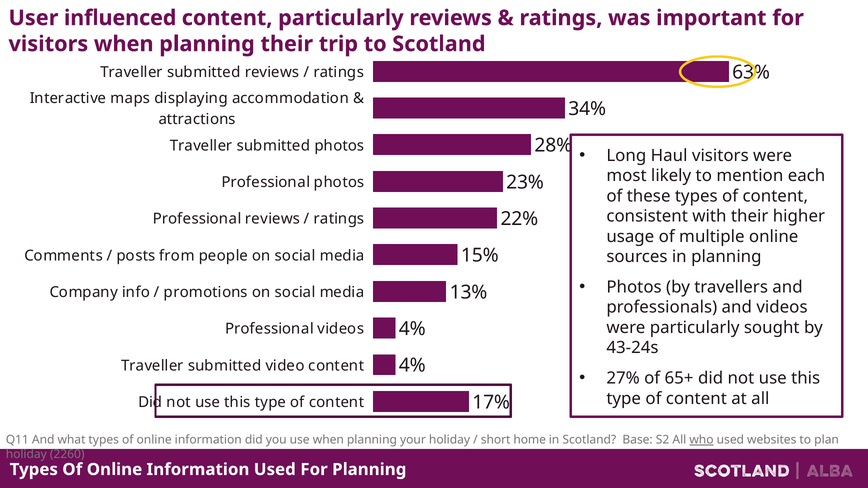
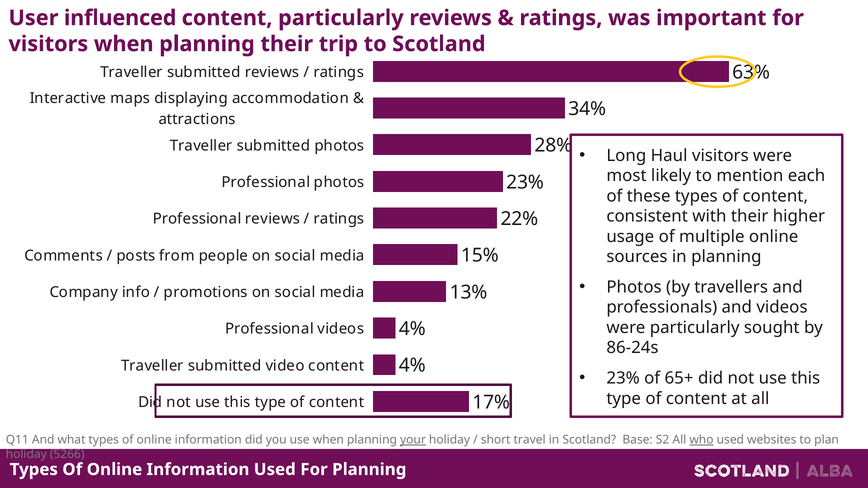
43-24s: 43-24s -> 86-24s (632, 348)
27%: 27% -> 23% (623, 378)
your underline: none -> present (413, 440)
home: home -> travel (530, 440)
2260: 2260 -> 5266 (67, 455)
